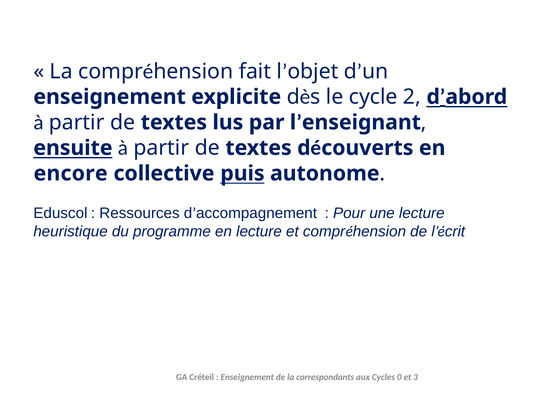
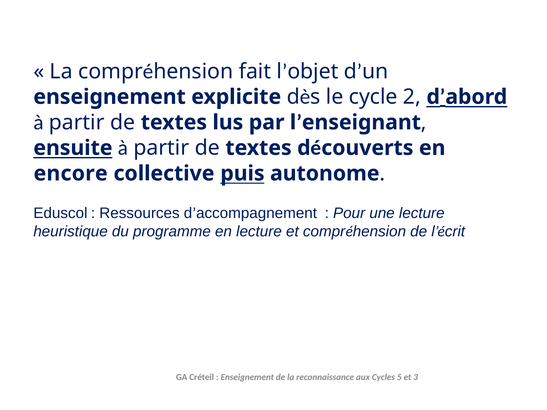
correspondants: correspondants -> reconnaissance (325, 377)
0: 0 -> 5 (399, 377)
